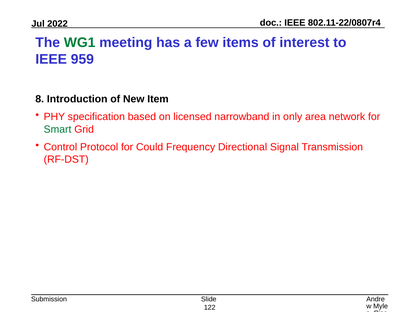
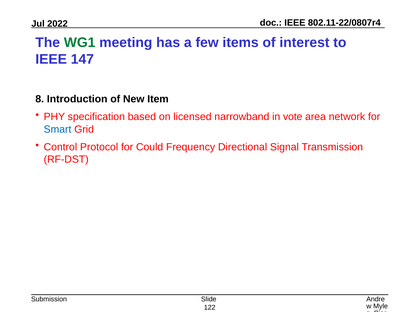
959: 959 -> 147 (82, 59)
only: only -> vote (293, 117)
Smart colour: green -> blue (58, 129)
